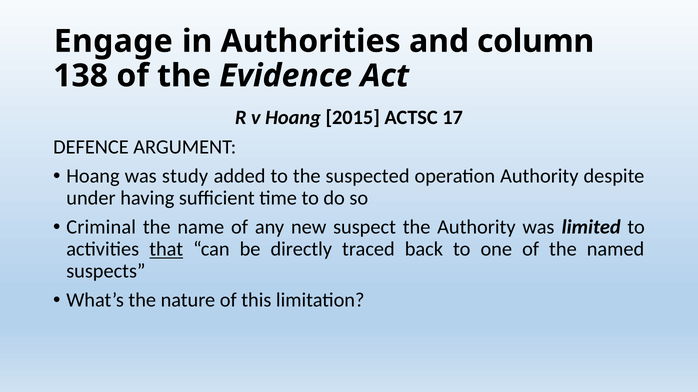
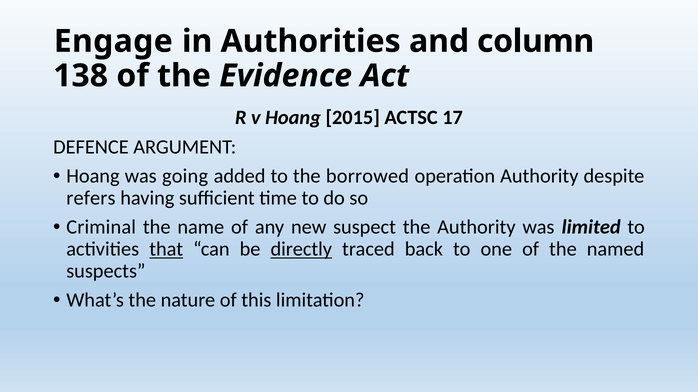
study: study -> going (185, 176)
suspected: suspected -> borrowed (367, 176)
under: under -> refers (91, 198)
directly underline: none -> present (301, 250)
